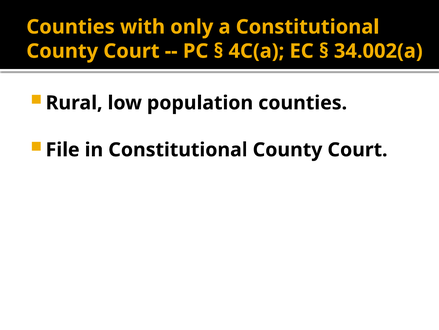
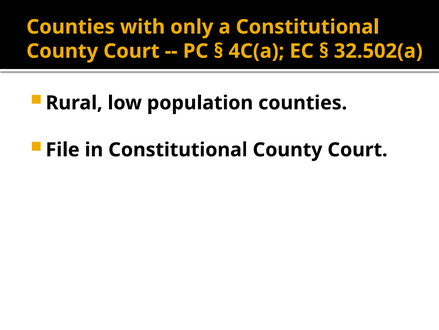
34.002(a: 34.002(a -> 32.502(a (378, 51)
